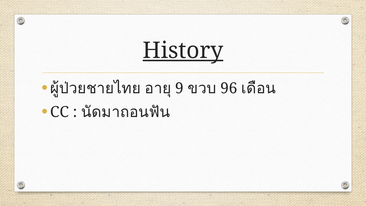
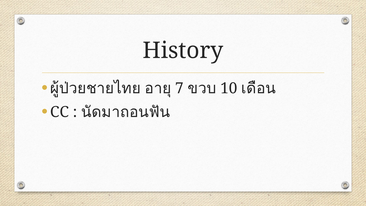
History underline: present -> none (183, 51)
9: 9 -> 7 (180, 88)
96: 96 -> 10 (229, 88)
